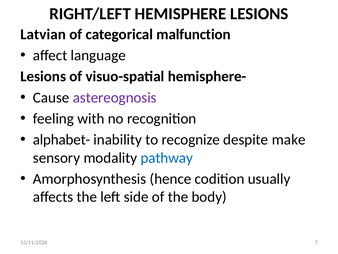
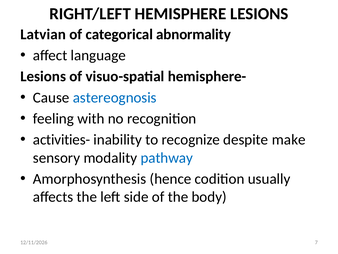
malfunction: malfunction -> abnormality (194, 34)
astereognosis colour: purple -> blue (115, 97)
alphabet-: alphabet- -> activities- (62, 139)
